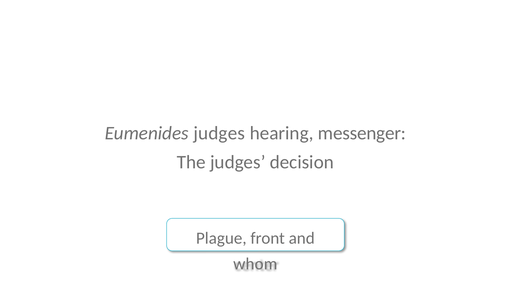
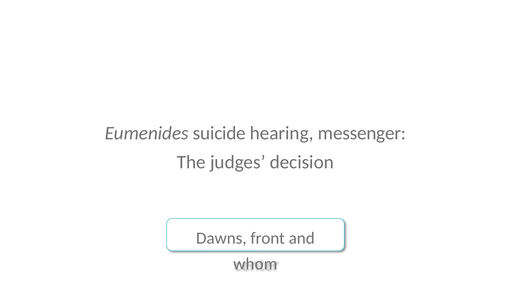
Eumenides judges: judges -> suicide (219, 134)
Plague: Plague -> Dawns (221, 239)
